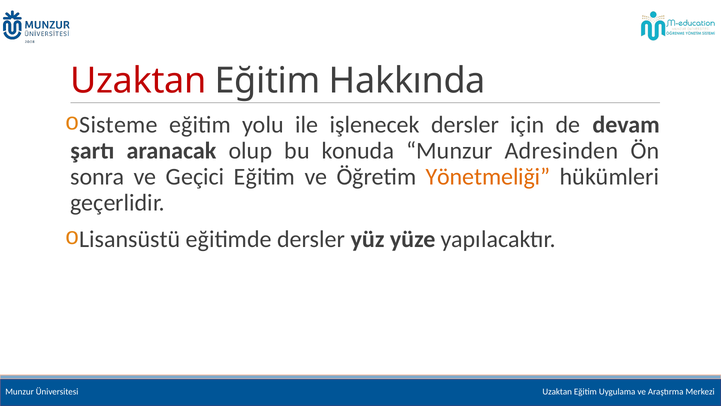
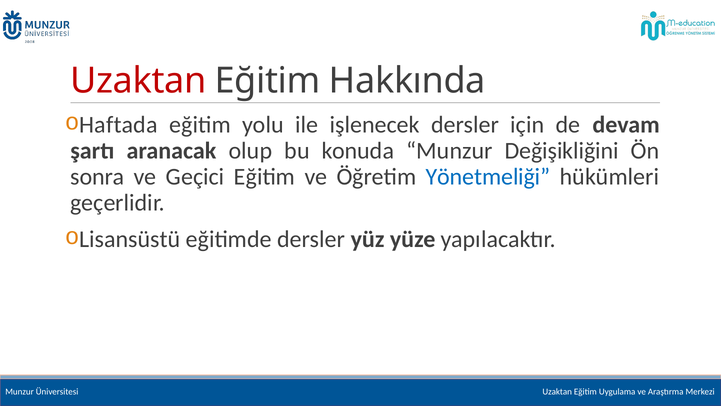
Sisteme: Sisteme -> Haftada (119, 125)
Adresinden: Adresinden -> Değişikliğini (562, 151)
Yönetmeliği colour: orange -> blue (488, 177)
